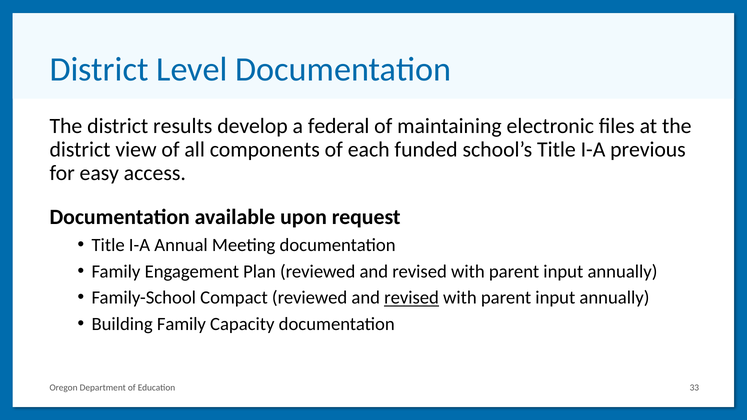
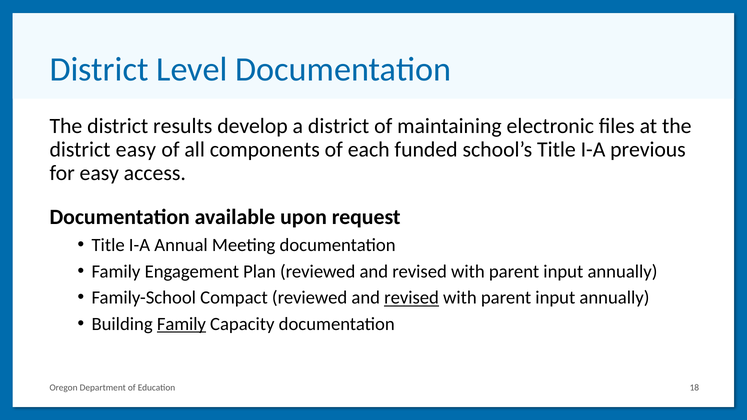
a federal: federal -> district (339, 126)
district view: view -> easy (136, 150)
Family underline: none -> present (181, 324)
33: 33 -> 18 (694, 388)
